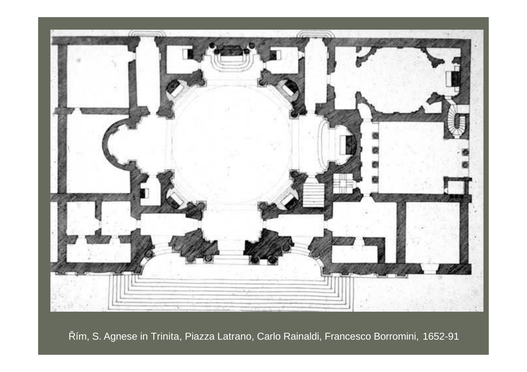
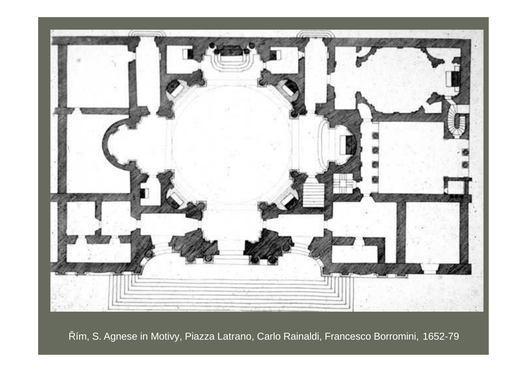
Trinita: Trinita -> Motivy (166, 337)
1652-91: 1652-91 -> 1652-79 (441, 337)
